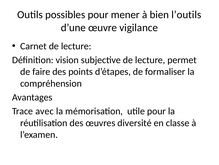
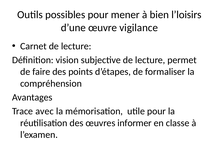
l’outils: l’outils -> l’loisirs (186, 15)
diversité: diversité -> informer (135, 122)
